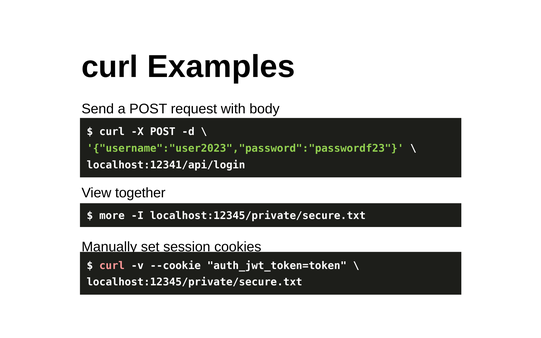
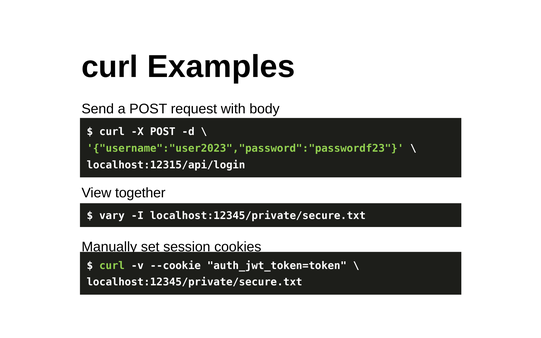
localhost:12341/api/login: localhost:12341/api/login -> localhost:12315/api/login (166, 165)
more: more -> vary (112, 216)
curl colour: pink -> light green (112, 266)
